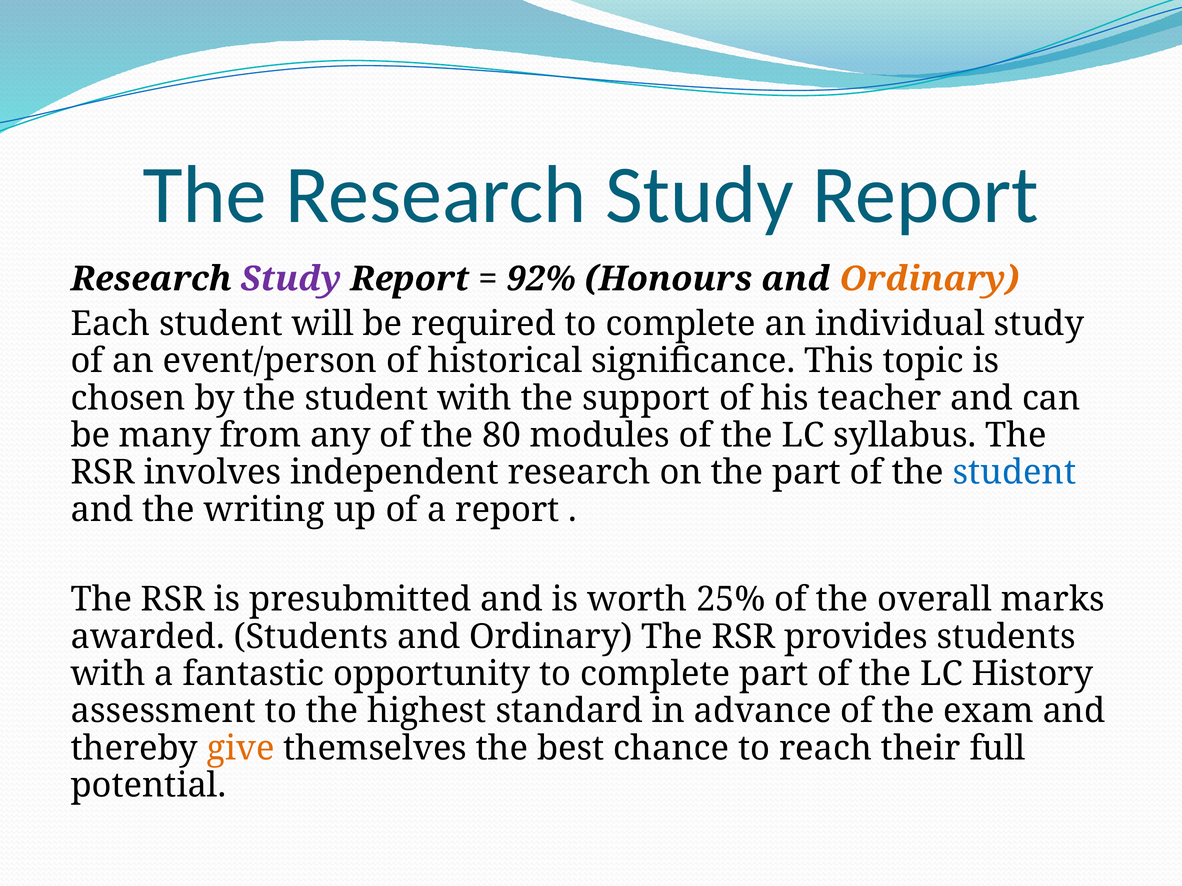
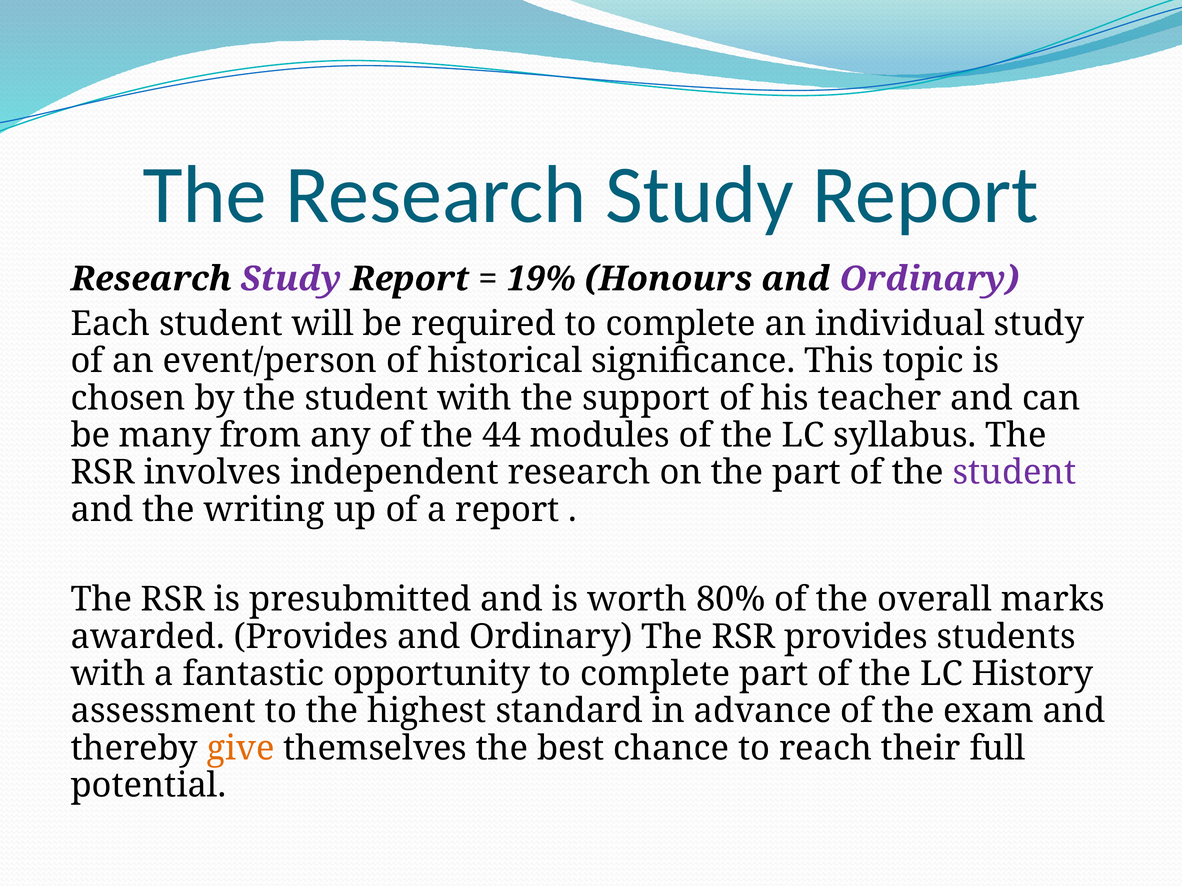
92%: 92% -> 19% (541, 279)
Ordinary colour: orange -> purple (929, 279)
80: 80 -> 44 (502, 436)
student colour: blue -> purple (1015, 473)
25%: 25% -> 80% (731, 600)
awarded Students: Students -> Provides (311, 637)
